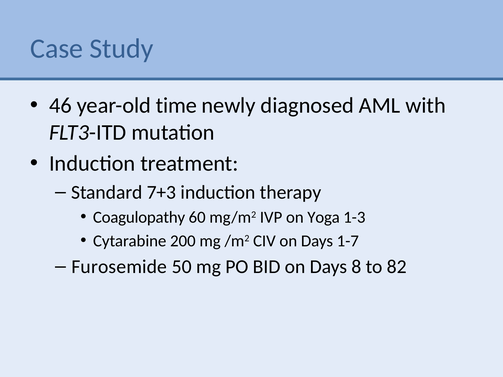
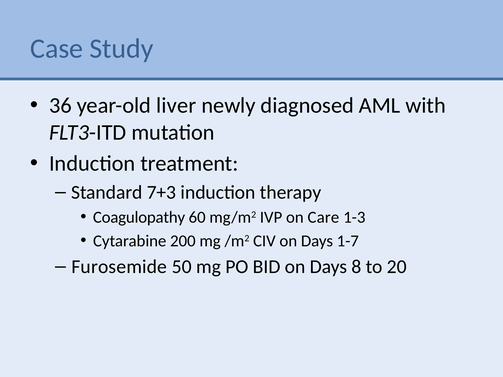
46: 46 -> 36 (60, 106)
time: time -> liver (176, 106)
Yoga: Yoga -> Care (323, 218)
82: 82 -> 20 (397, 267)
